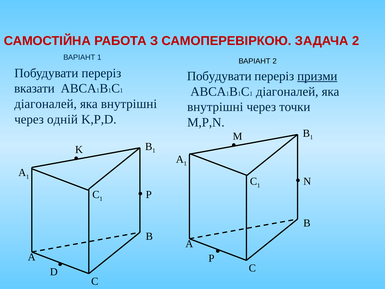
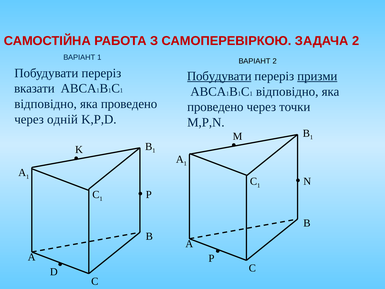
Побудувати underline: none -> present (219, 76)
діагоналей: діагоналей -> відповідно (287, 91)
діагоналей: діагоналей -> відповідно (46, 104)
внутрішні: внутрішні -> проведено (129, 104)
внутрішні: внутрішні -> проведено (215, 107)
